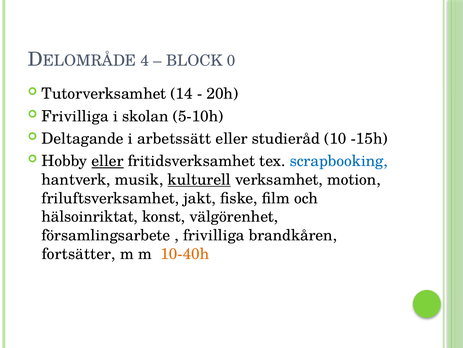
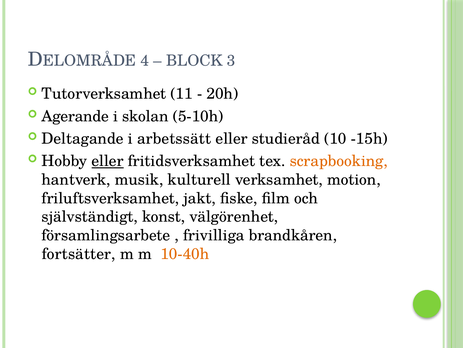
0: 0 -> 3 (231, 61)
14: 14 -> 11 (182, 94)
Frivilliga: Frivilliga -> Agerande (75, 116)
scrapbooking colour: blue -> orange (339, 161)
kulturell underline: present -> none (199, 179)
hälsoinriktat: hälsoinriktat -> självständigt (90, 216)
